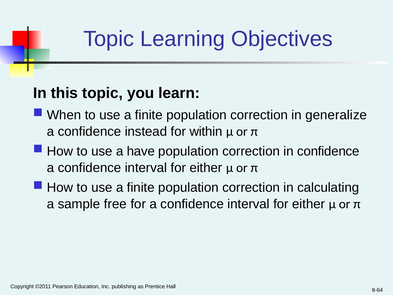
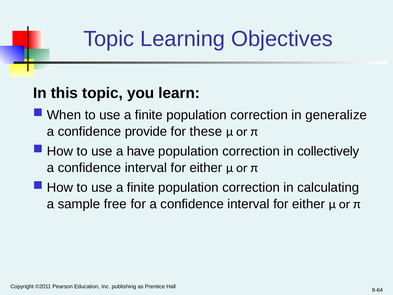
instead: instead -> provide (146, 131)
within: within -> these (206, 131)
in confidence: confidence -> collectively (328, 151)
